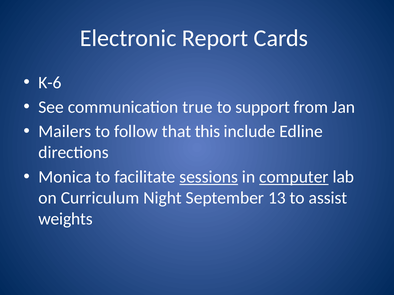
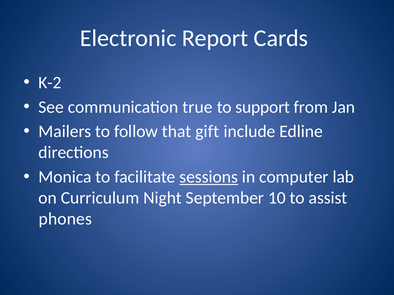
K-6: K-6 -> K-2 (50, 83)
this: this -> gift (207, 132)
computer underline: present -> none (294, 177)
13: 13 -> 10 (277, 198)
weights: weights -> phones (65, 219)
